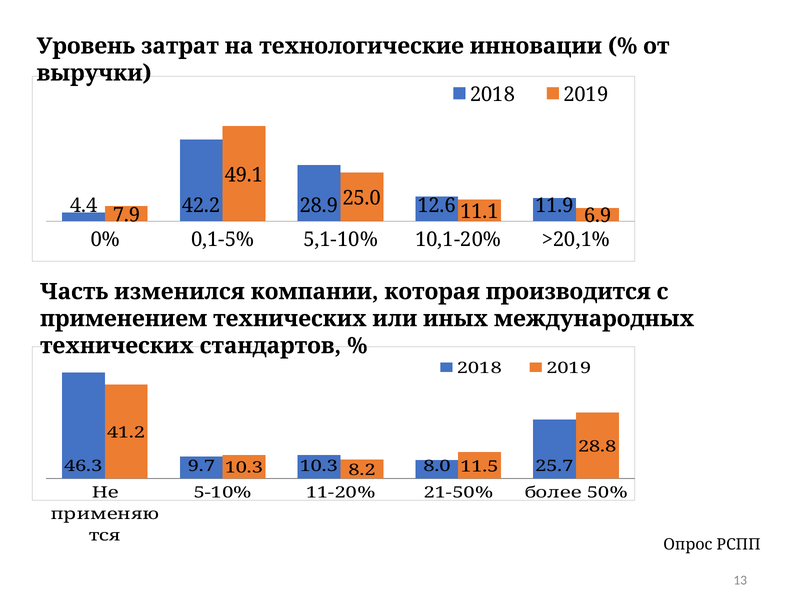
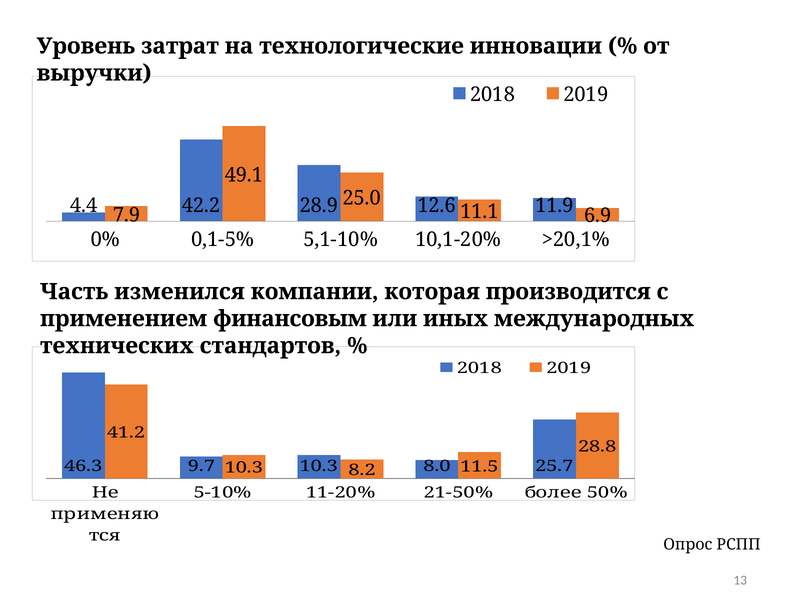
применением технических: технических -> финансовым (290, 319)
